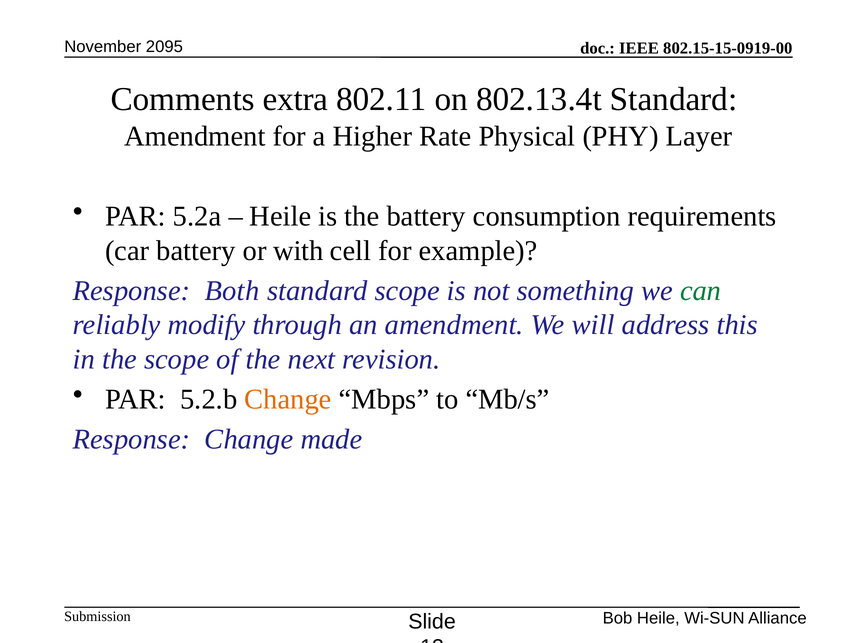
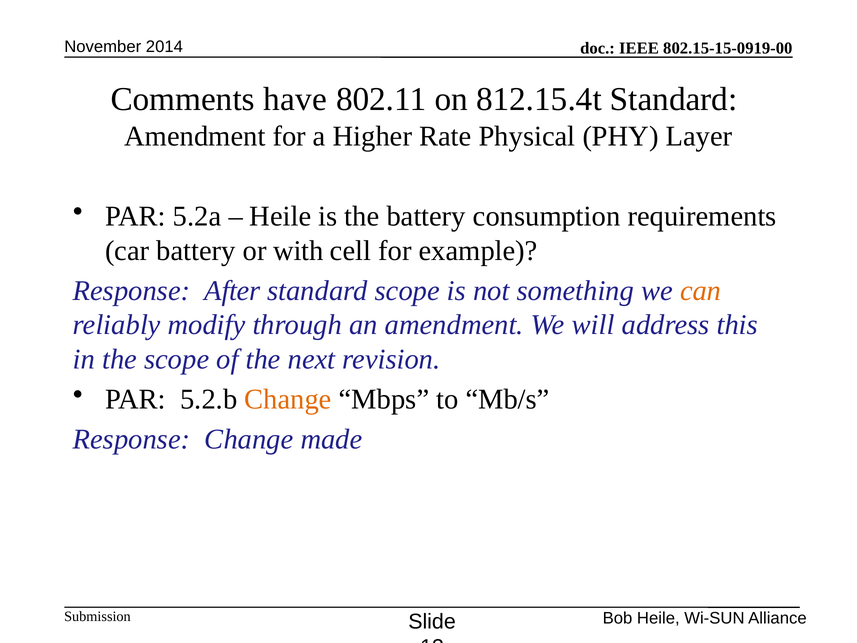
2095: 2095 -> 2014 (164, 47)
extra: extra -> have (295, 99)
802.13.4t: 802.13.4t -> 812.15.4t (539, 99)
Both: Both -> After (232, 291)
can colour: green -> orange (701, 291)
